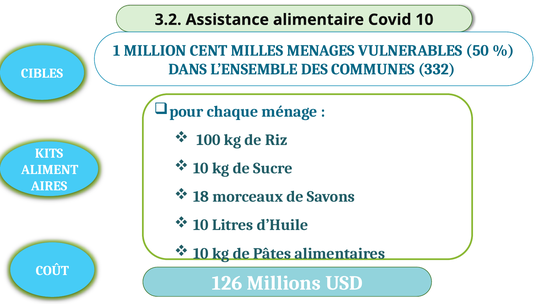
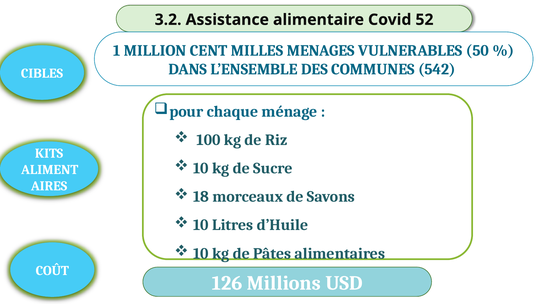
Covid 10: 10 -> 52 (424, 20)
332: 332 -> 542 (437, 69)
